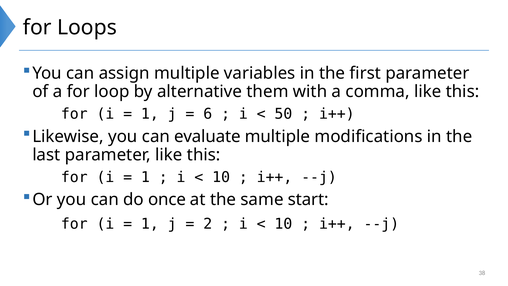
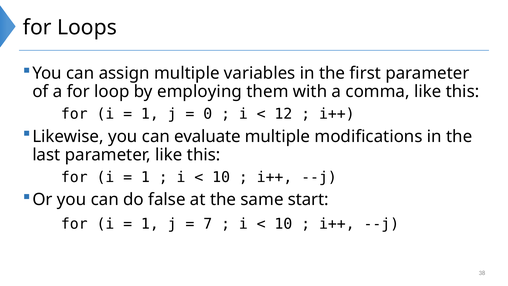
alternative: alternative -> employing (200, 91)
6: 6 -> 0 (208, 114)
50: 50 -> 12 (283, 114)
once: once -> false (167, 199)
2: 2 -> 7 (208, 224)
